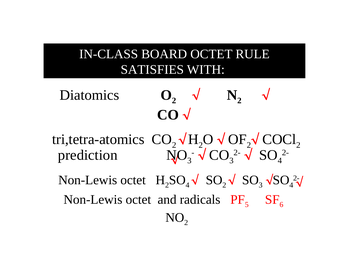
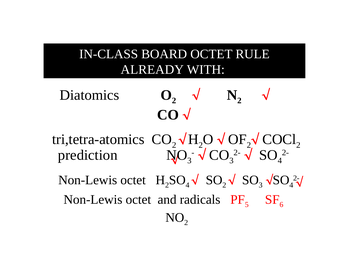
SATISFIES: SATISFIES -> ALREADY (152, 70)
